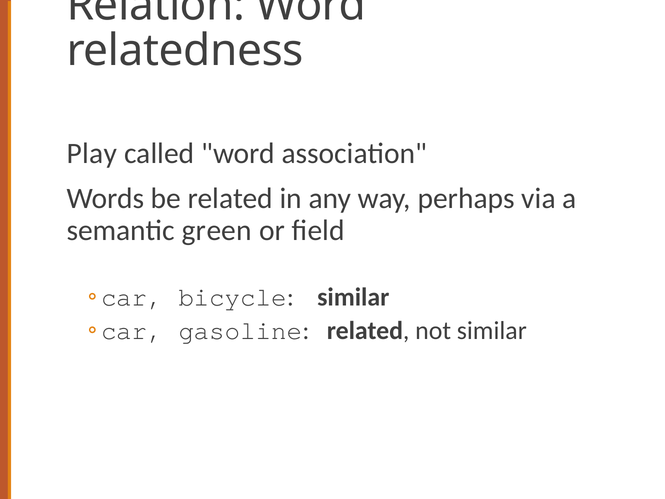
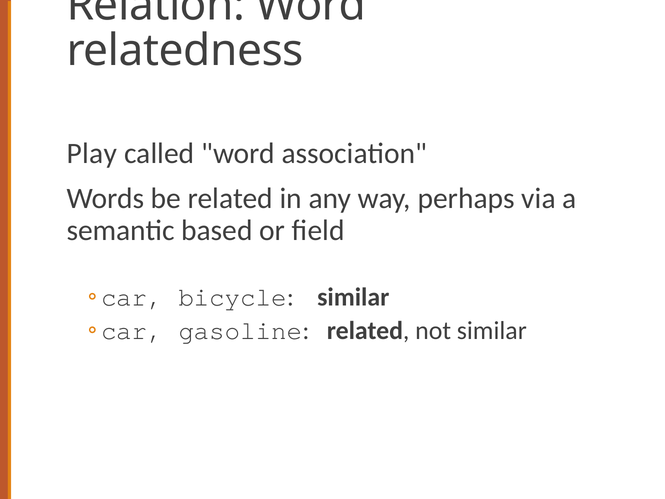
green: green -> based (217, 230)
